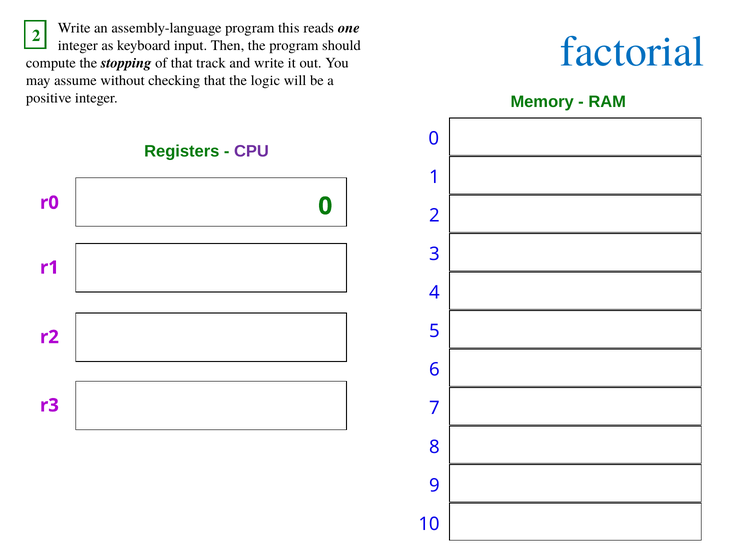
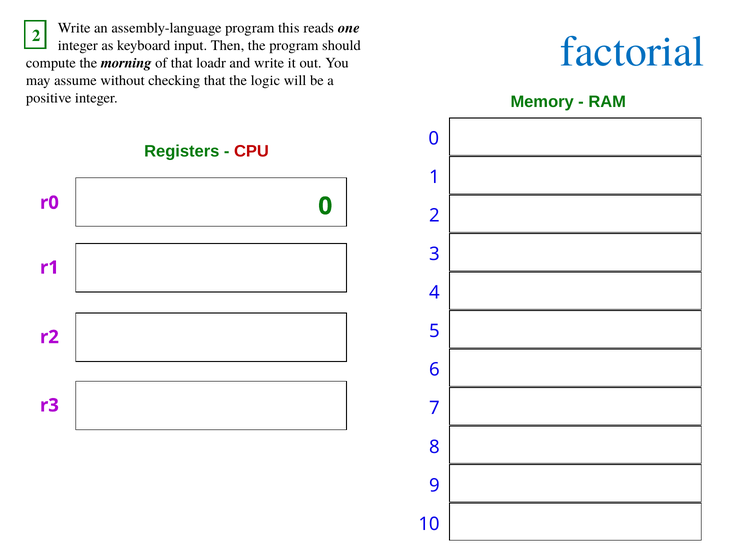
stopping: stopping -> morning (126, 63)
track: track -> loadr (211, 63)
CPU colour: purple -> red (251, 151)
